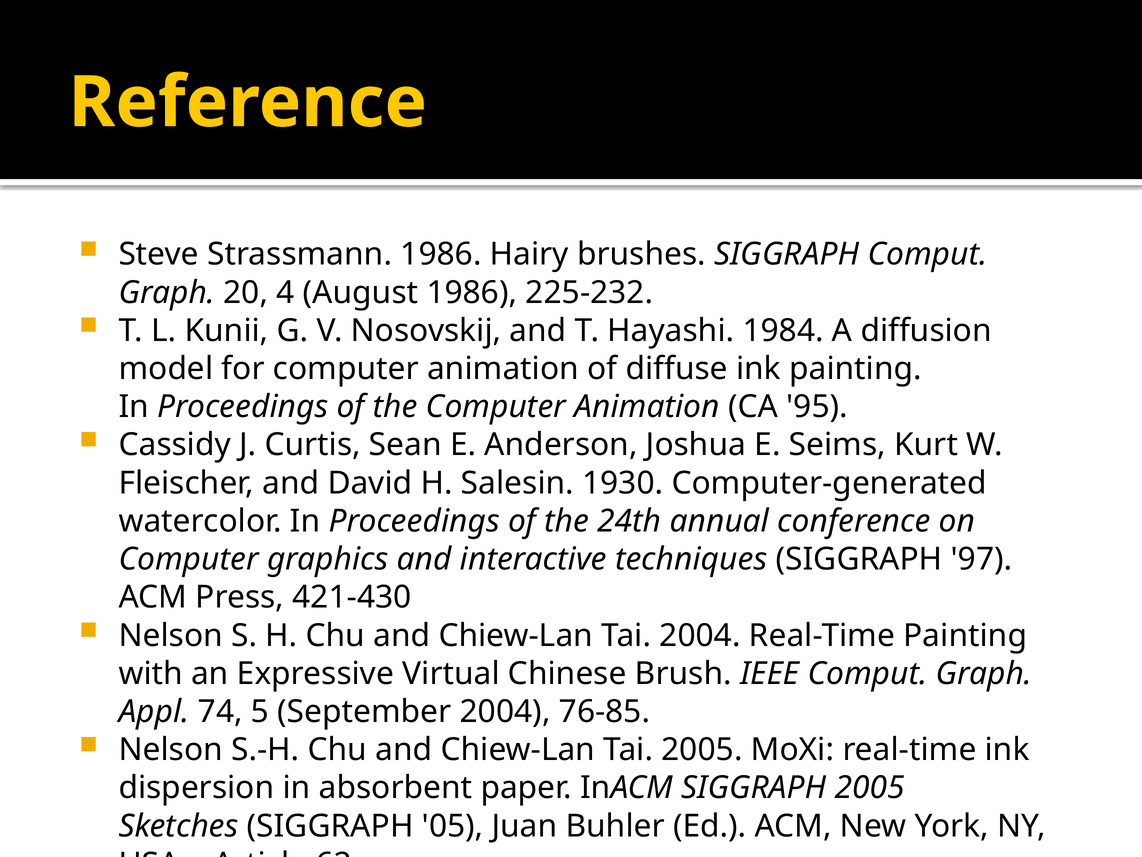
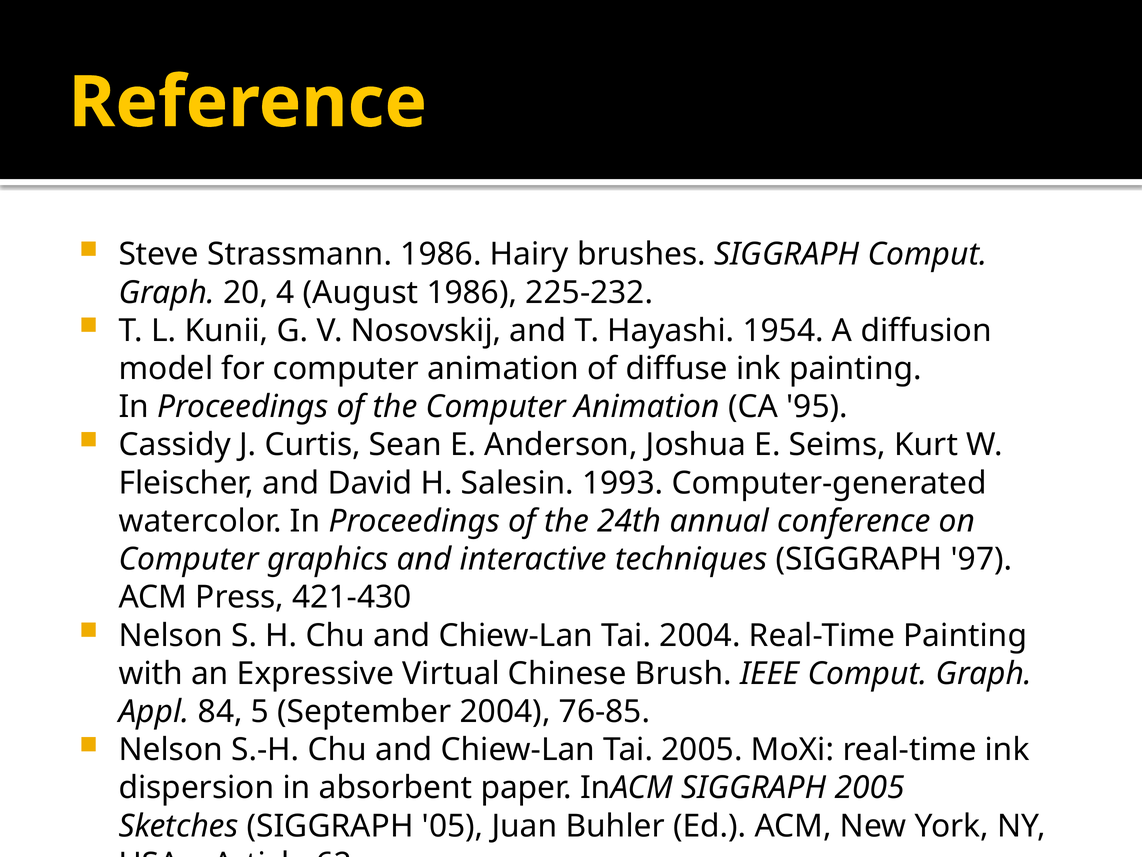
1984: 1984 -> 1954 (783, 331)
1930: 1930 -> 1993 (623, 483)
74: 74 -> 84 (220, 711)
